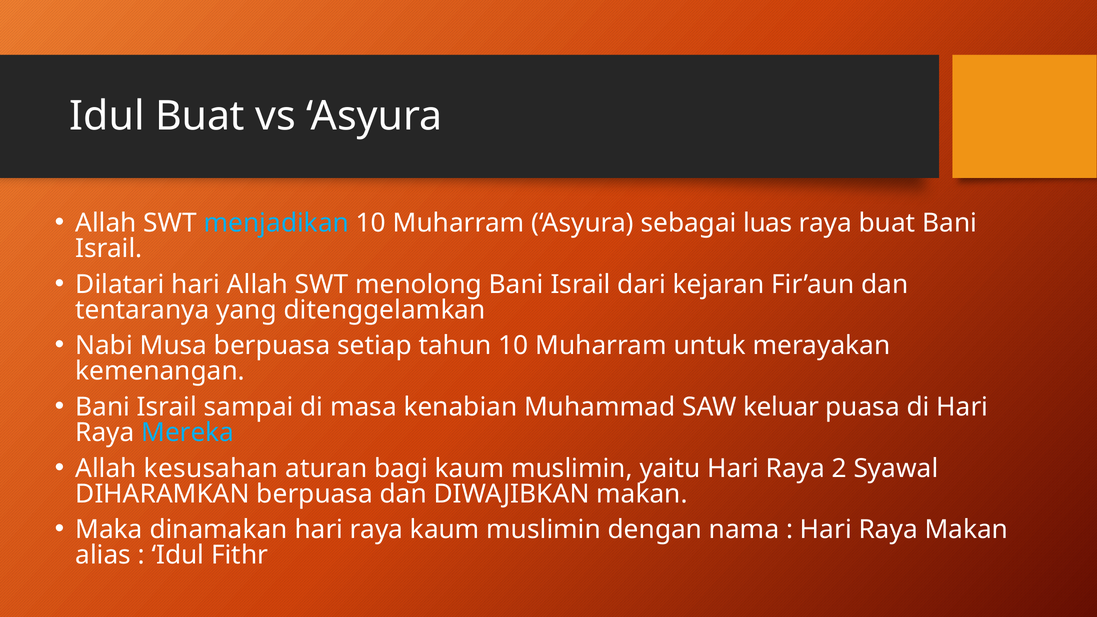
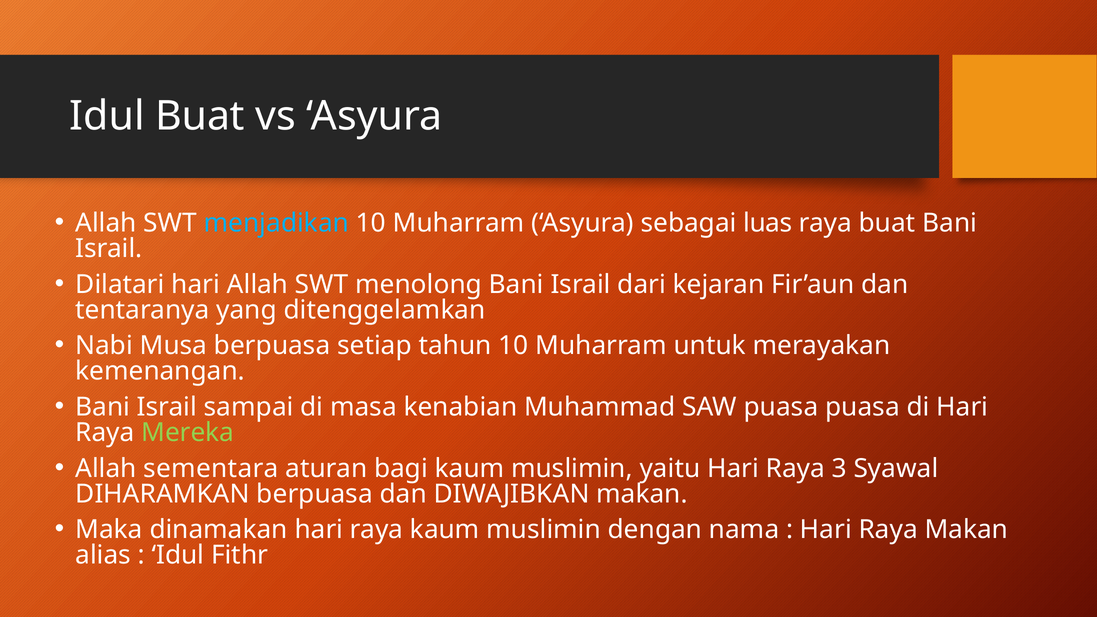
SAW keluar: keluar -> puasa (781, 407)
Mereka colour: light blue -> light green (188, 433)
kesusahan: kesusahan -> sementara (211, 468)
2: 2 -> 3 (839, 468)
